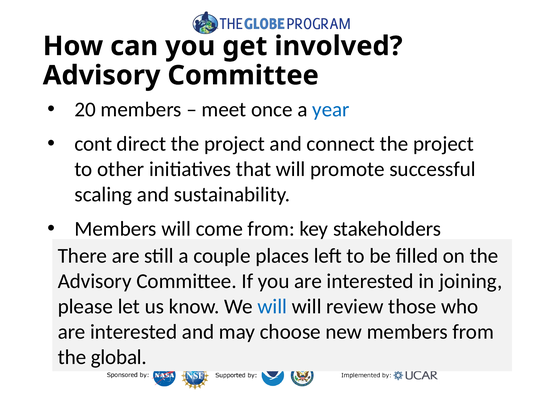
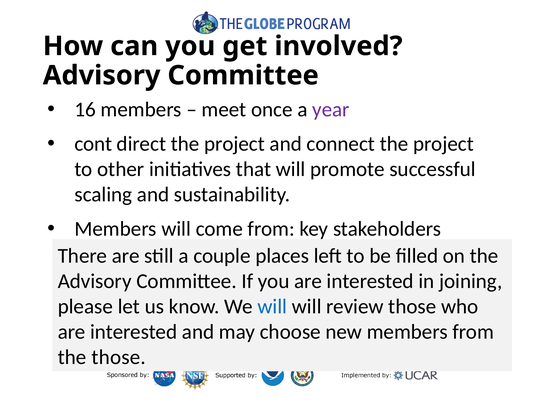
20: 20 -> 16 (85, 110)
year colour: blue -> purple (331, 110)
the global: global -> those (119, 358)
